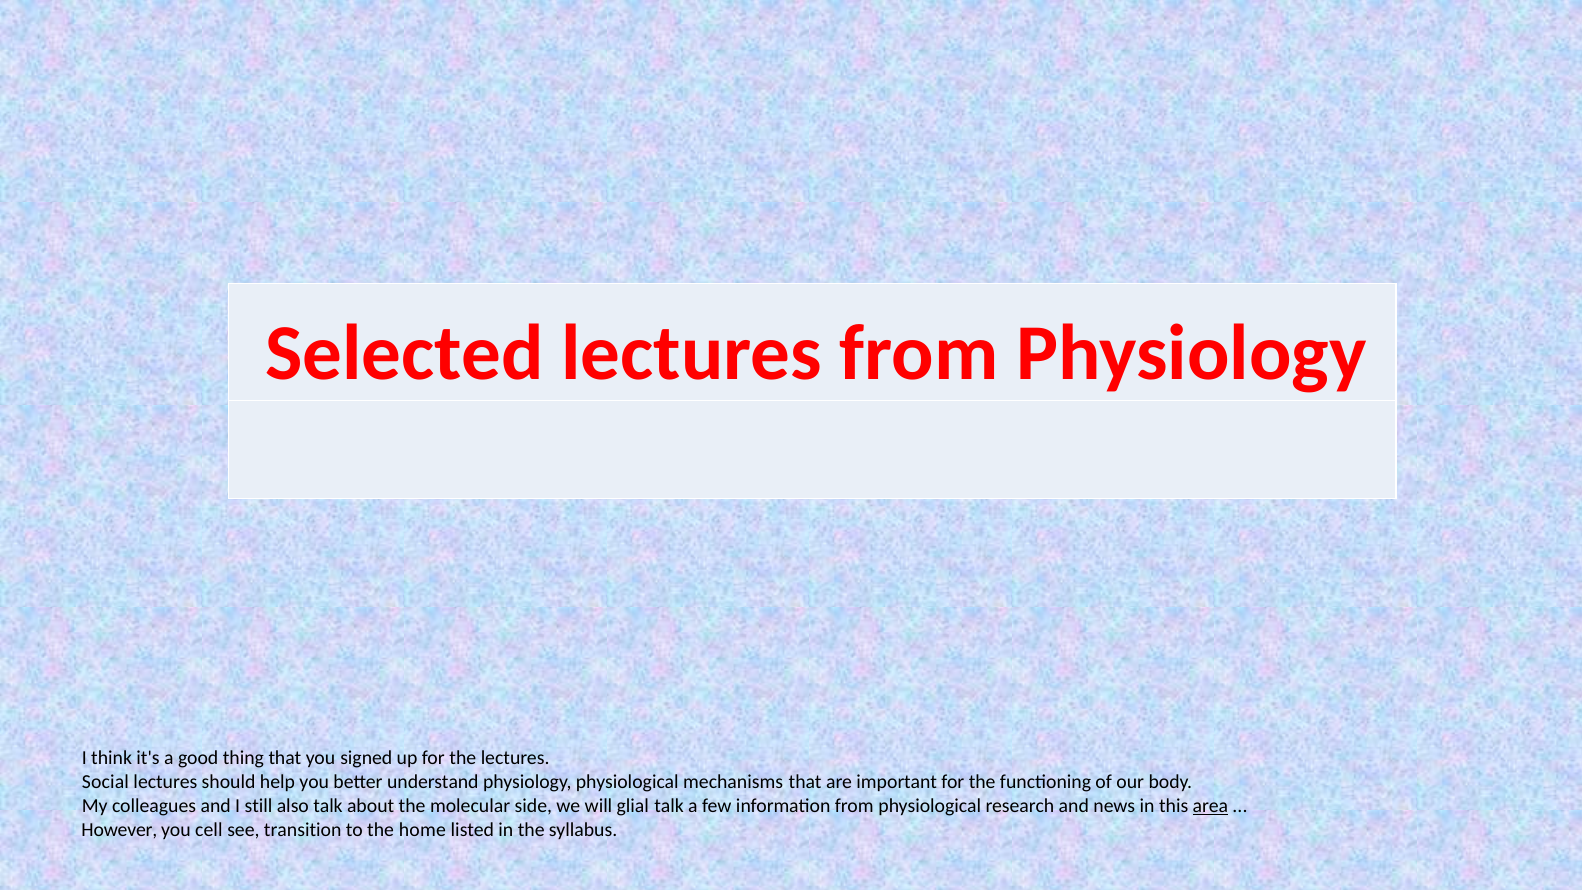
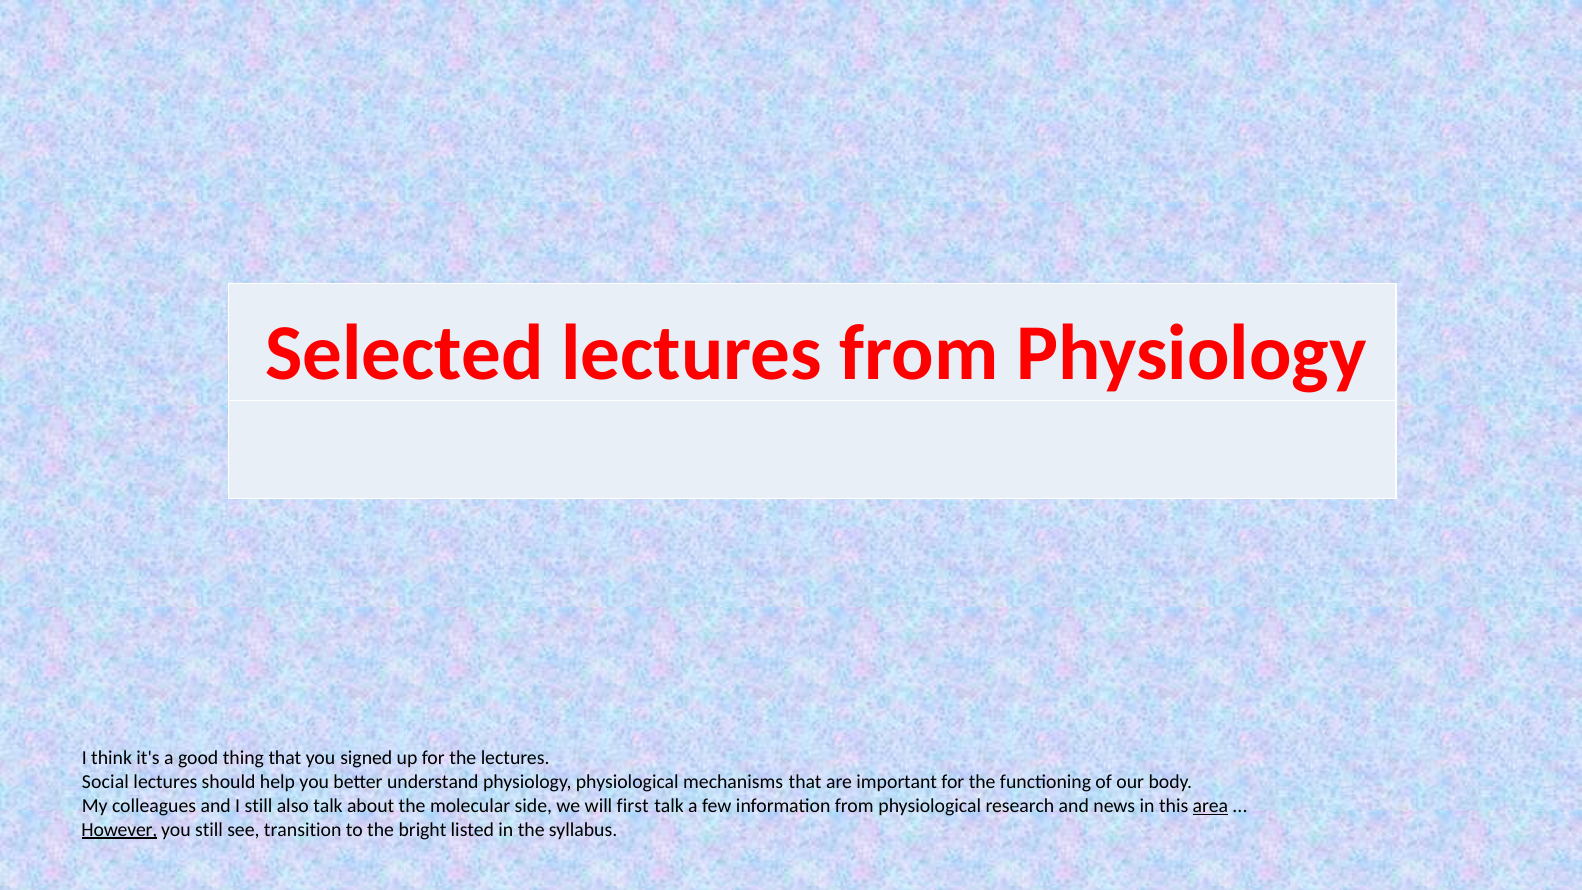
glial: glial -> first (633, 806)
However underline: none -> present (119, 829)
you cell: cell -> still (209, 829)
home: home -> bright (423, 829)
